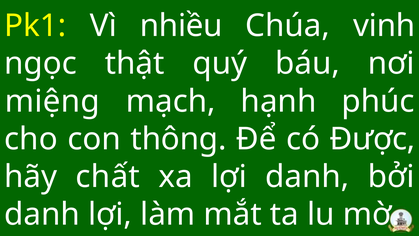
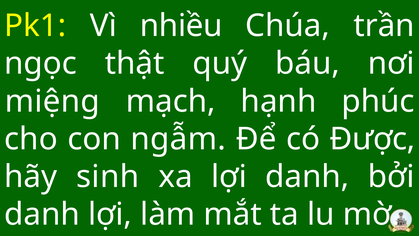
vinh: vinh -> trần (384, 26)
thông: thông -> ngẫm (178, 139)
chất: chất -> sinh (108, 177)
